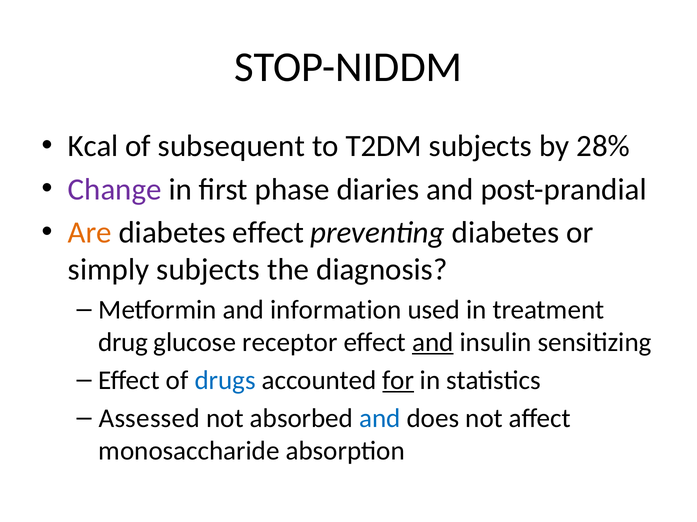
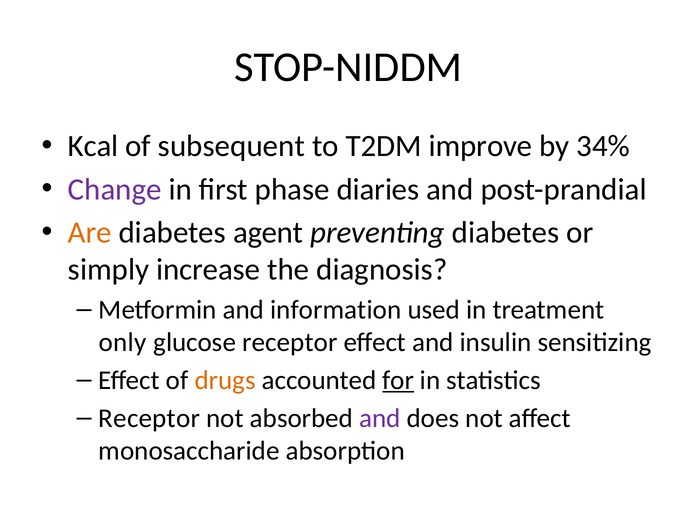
T2DM subjects: subjects -> improve (481, 146)
28%: 28% -> 34% (603, 146)
diabetes effect: effect -> agent (268, 233)
simply subjects: subjects -> increase (208, 270)
drug: drug -> only (123, 343)
and underline: present -> none (433, 343)
drugs colour: blue -> orange (225, 381)
Assessed: Assessed -> Receptor (149, 419)
and colour: blue -> purple (380, 419)
